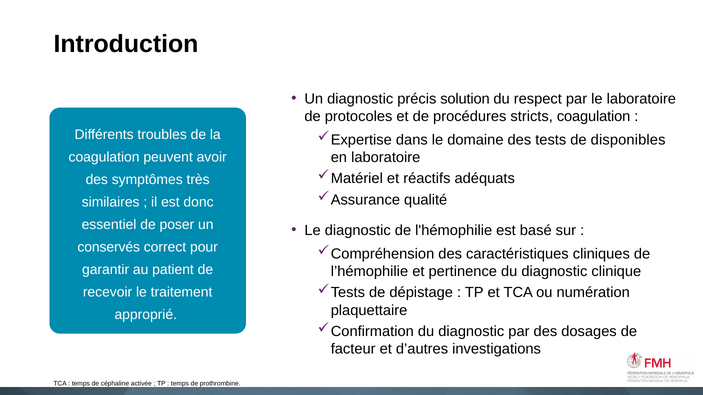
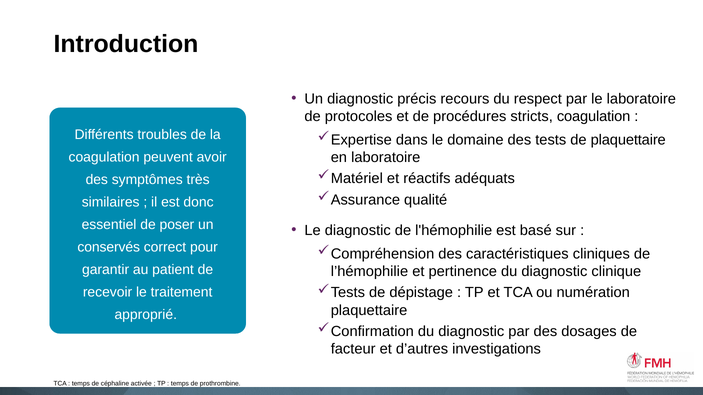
solution: solution -> recours (465, 99)
de disponibles: disponibles -> plaquettaire (628, 140)
